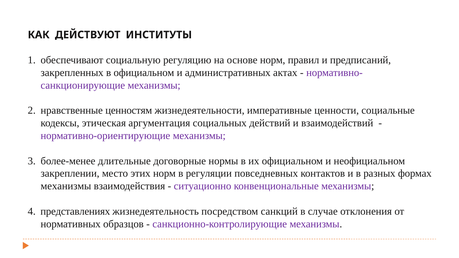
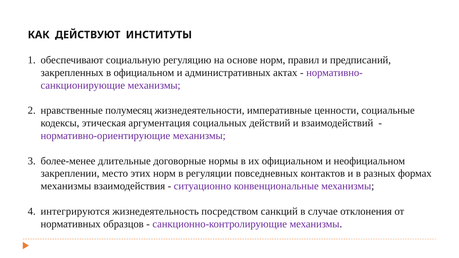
ценностям: ценностям -> полумесяц (129, 111)
представлениях: представлениях -> интегрируются (75, 211)
